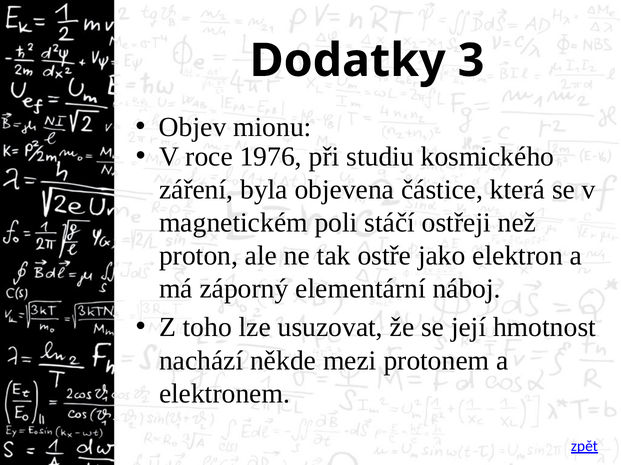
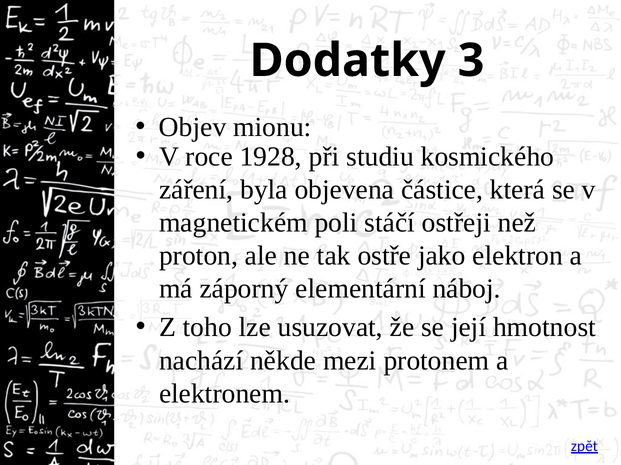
1976: 1976 -> 1928 (271, 157)
